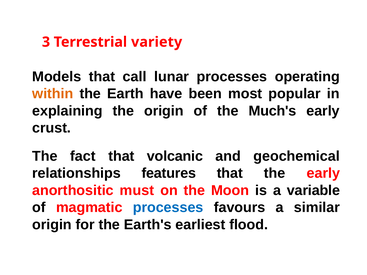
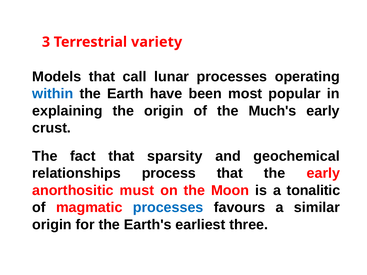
within colour: orange -> blue (53, 94)
volcanic: volcanic -> sparsity (175, 156)
features: features -> process (169, 173)
variable: variable -> tonalitic (313, 191)
flood: flood -> three (249, 225)
